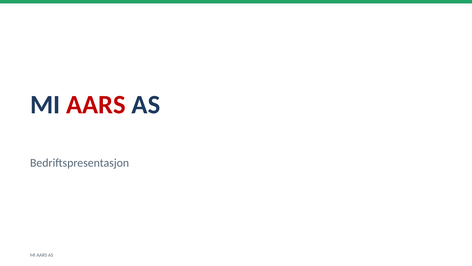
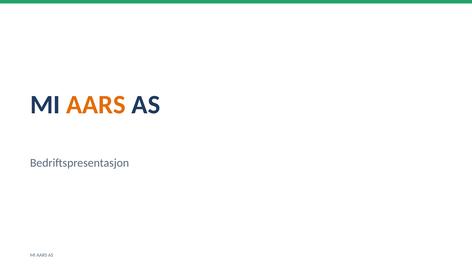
AARS colour: red -> orange (96, 105)
